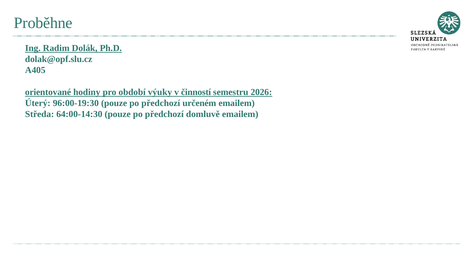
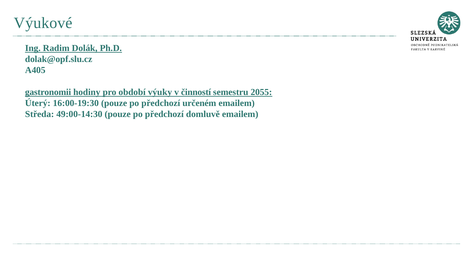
Proběhne: Proběhne -> Výukové (43, 23)
orientované: orientované -> gastronomii (48, 92)
2026: 2026 -> 2055 (261, 92)
96:00-19:30: 96:00-19:30 -> 16:00-19:30 (76, 103)
64:00-14:30: 64:00-14:30 -> 49:00-14:30 (79, 114)
